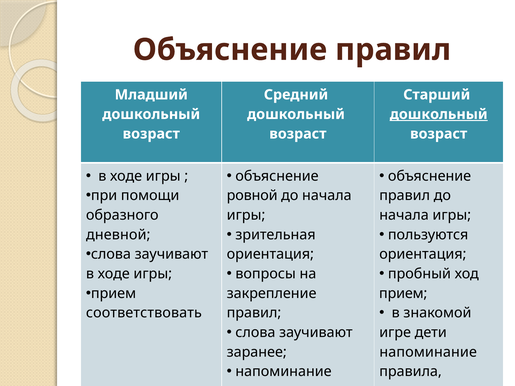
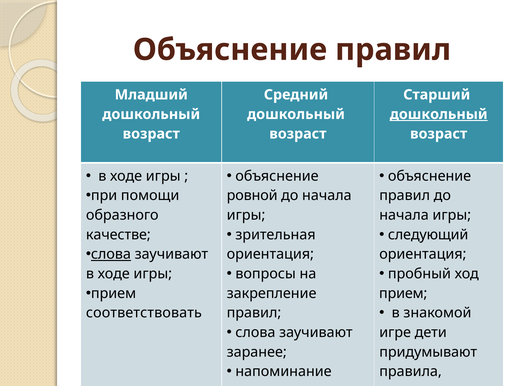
пользуются: пользуются -> следующий (428, 235)
дневной: дневной -> качестве (118, 235)
слова underline: none -> present (111, 254)
напоминание: напоминание -> придумывают (428, 352)
